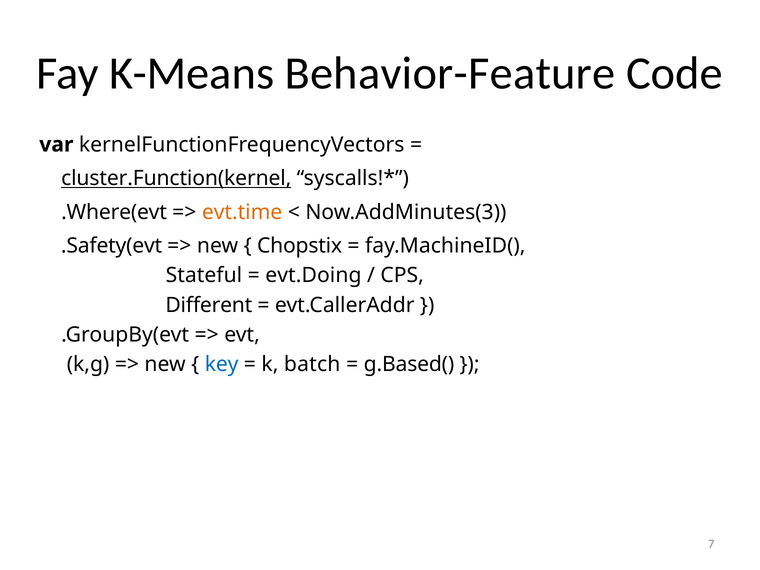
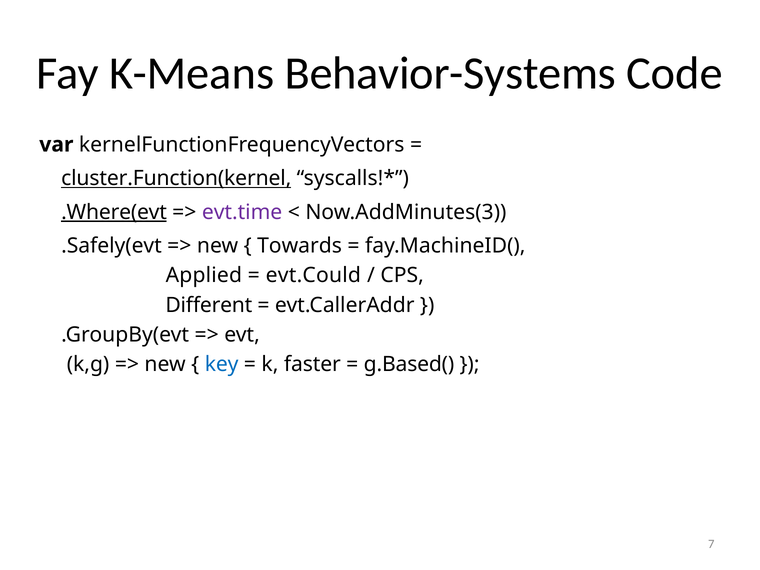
Behavior-Feature: Behavior-Feature -> Behavior-Systems (450, 74)
.Where(evt underline: none -> present (114, 212)
evt.time colour: orange -> purple (242, 212)
.Safety(evt: .Safety(evt -> .Safely(evt (111, 246)
Chopstix: Chopstix -> Towards (300, 246)
Stateful: Stateful -> Applied (204, 275)
evt.Doing: evt.Doing -> evt.Could (313, 275)
batch: batch -> faster (312, 364)
